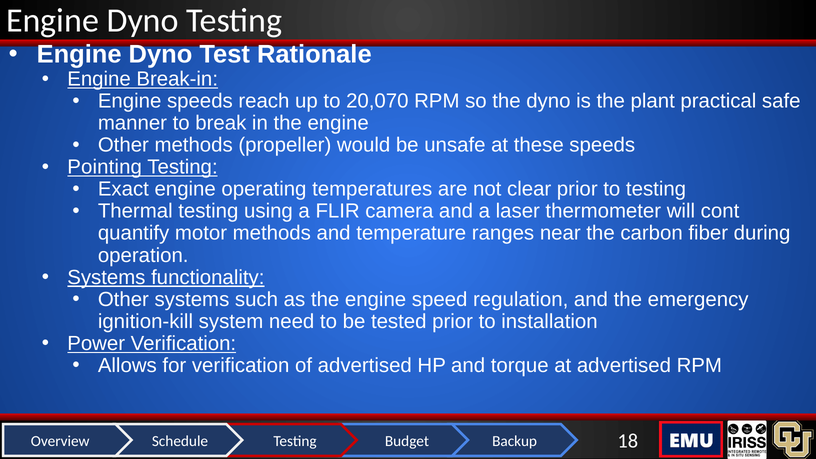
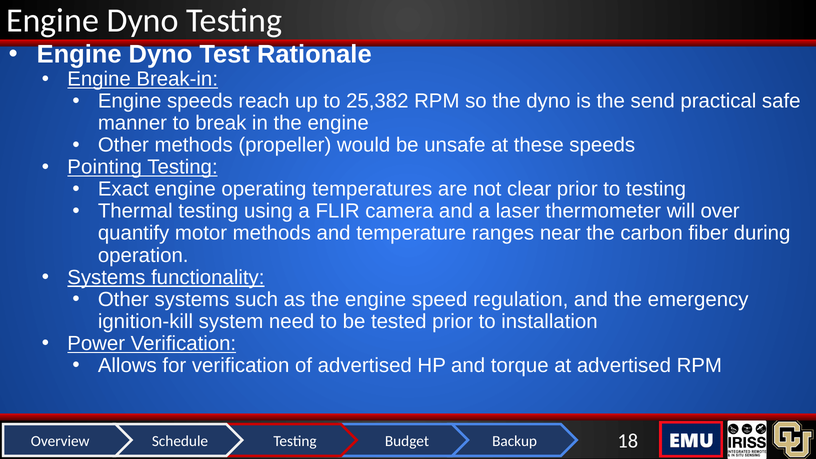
20,070: 20,070 -> 25,382 (377, 101)
plant: plant -> send (653, 101)
cont: cont -> over (720, 211)
